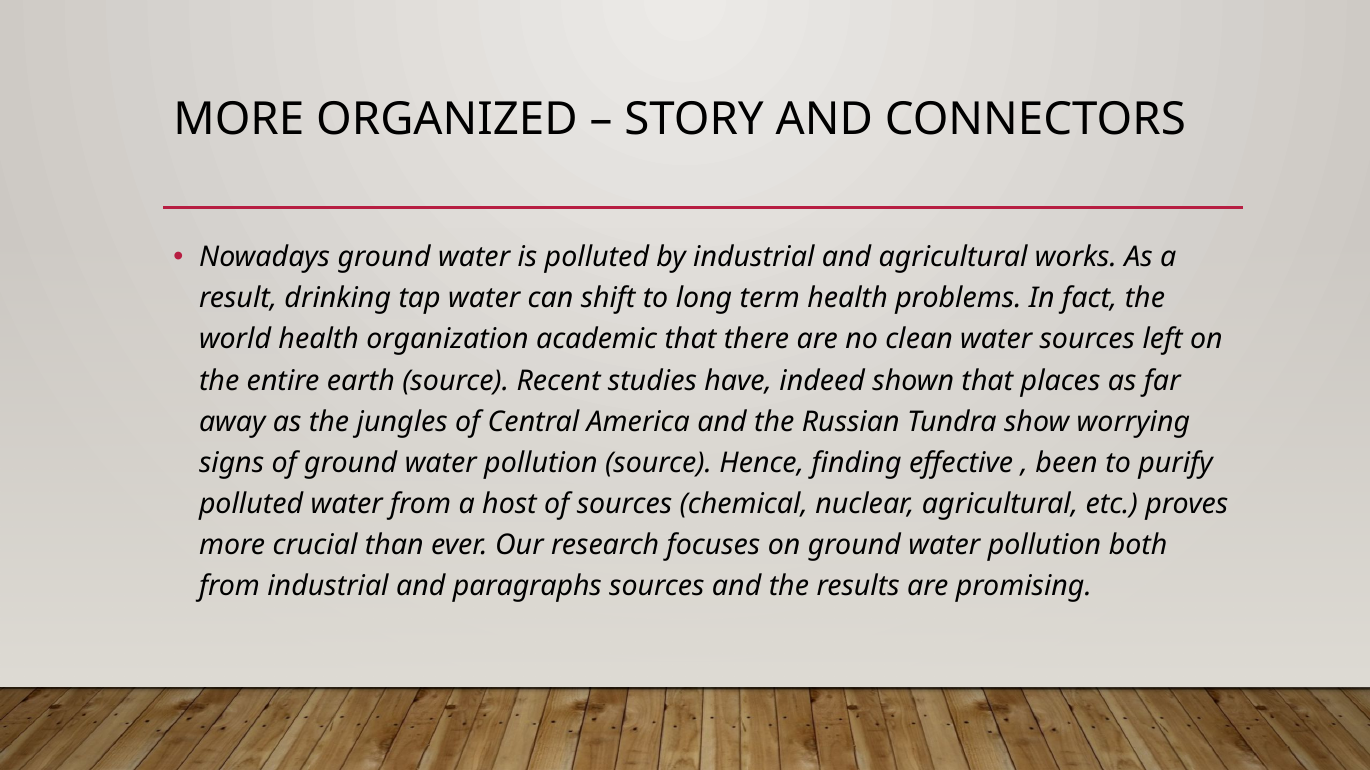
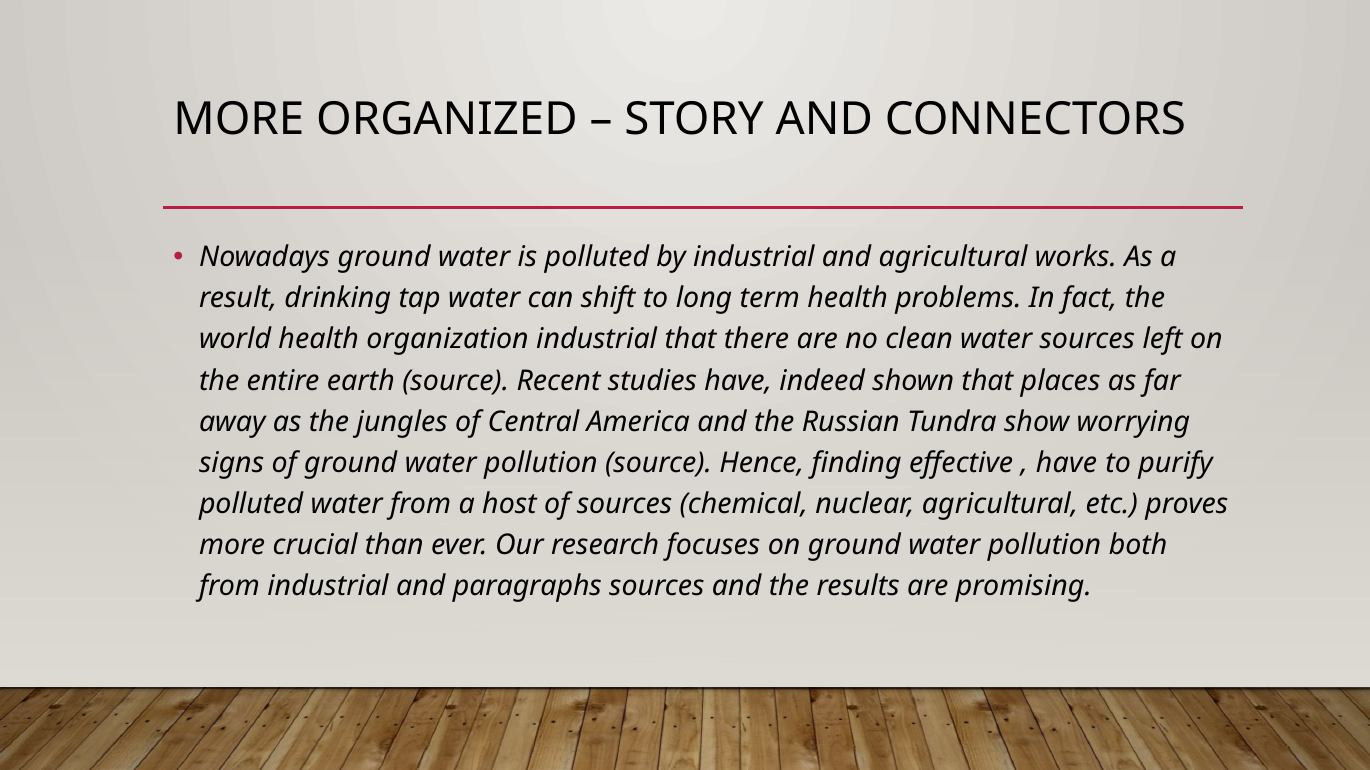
organization academic: academic -> industrial (597, 340)
been: been -> have (1066, 463)
